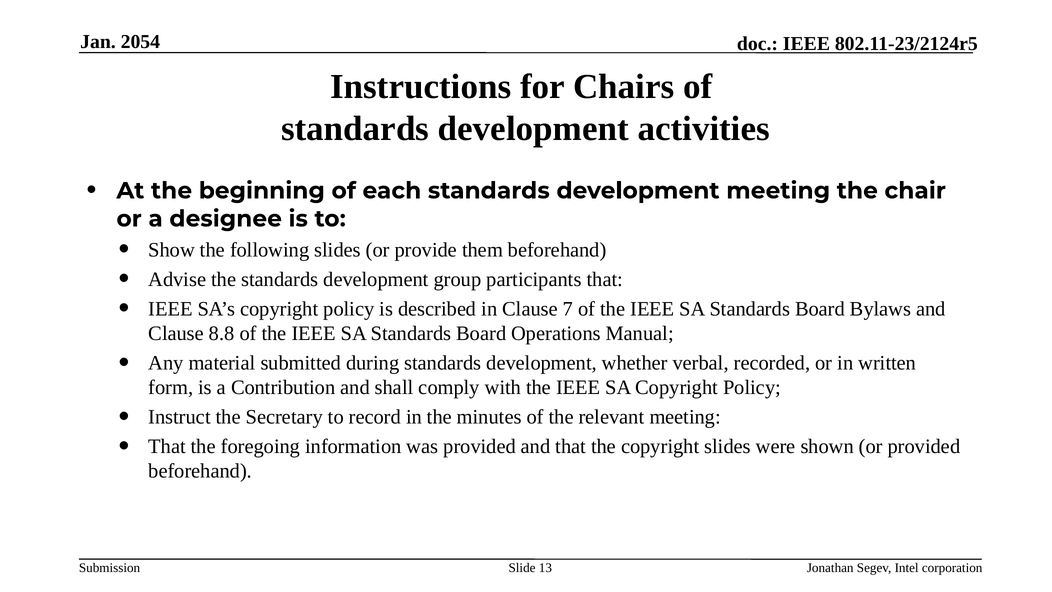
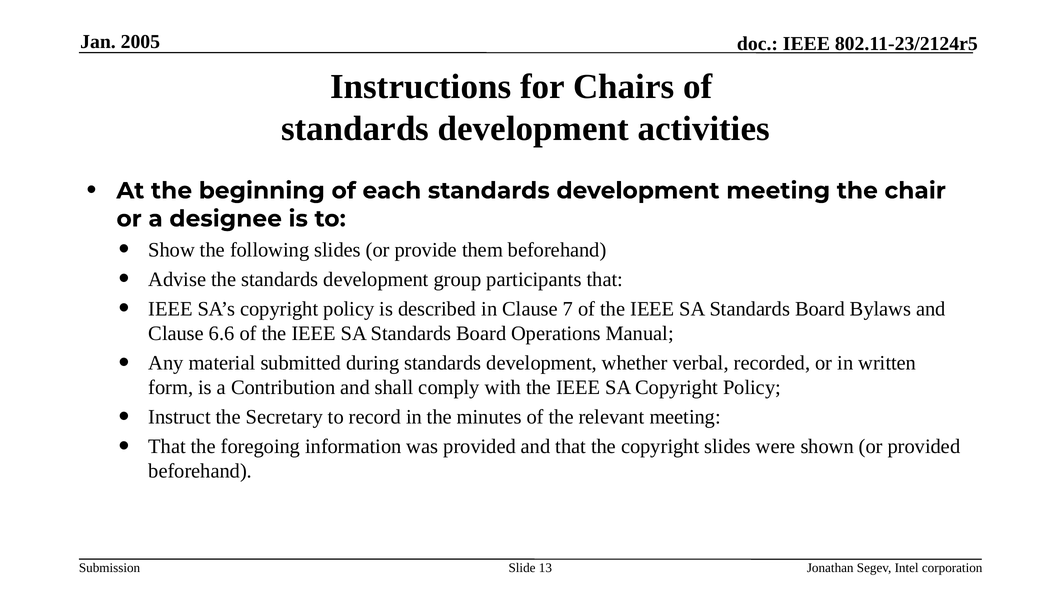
2054: 2054 -> 2005 (140, 42)
8.8: 8.8 -> 6.6 (222, 333)
